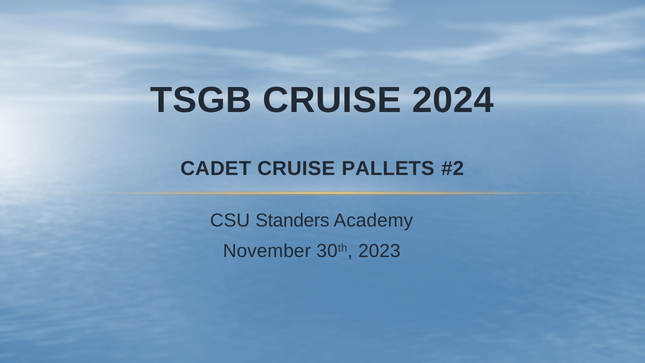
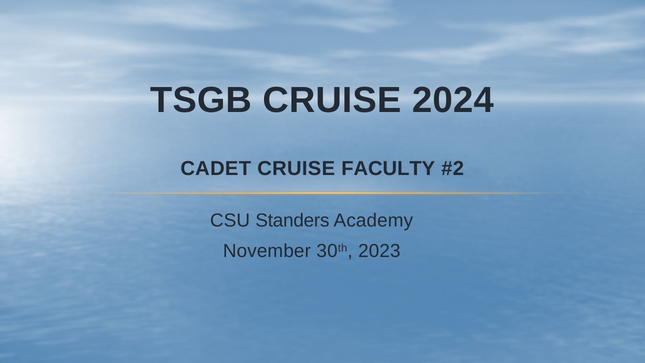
PALLETS: PALLETS -> FACULTY (388, 168)
